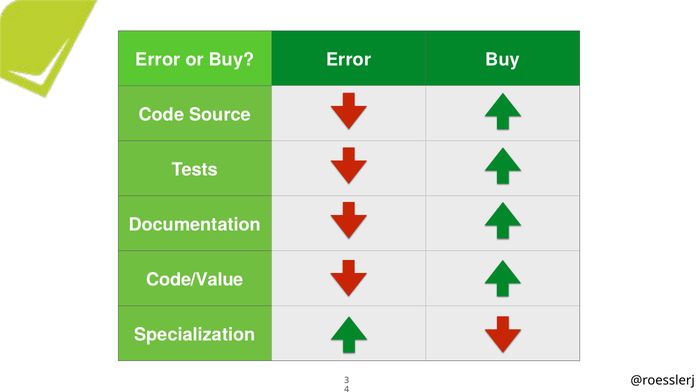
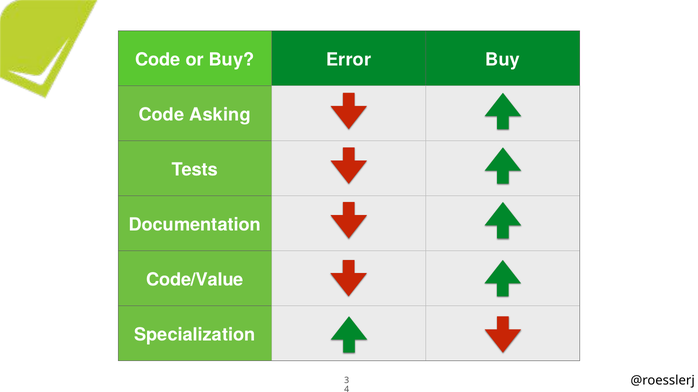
Error: Error -> Code (158, 60)
Source: Source -> Asking (220, 115)
